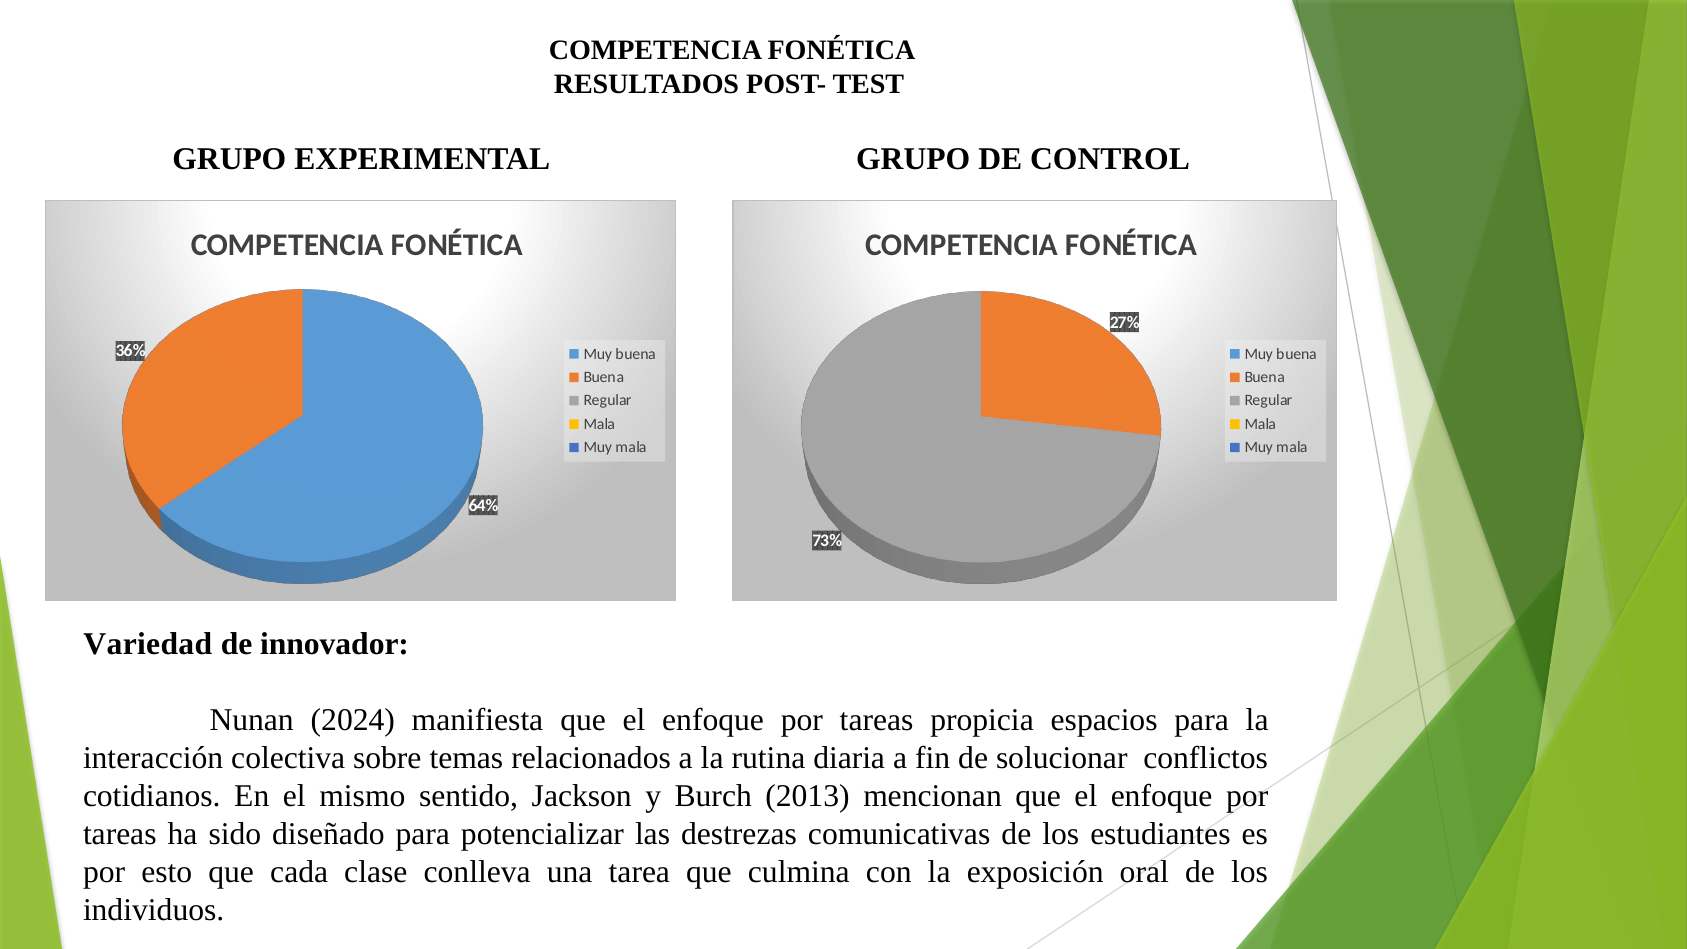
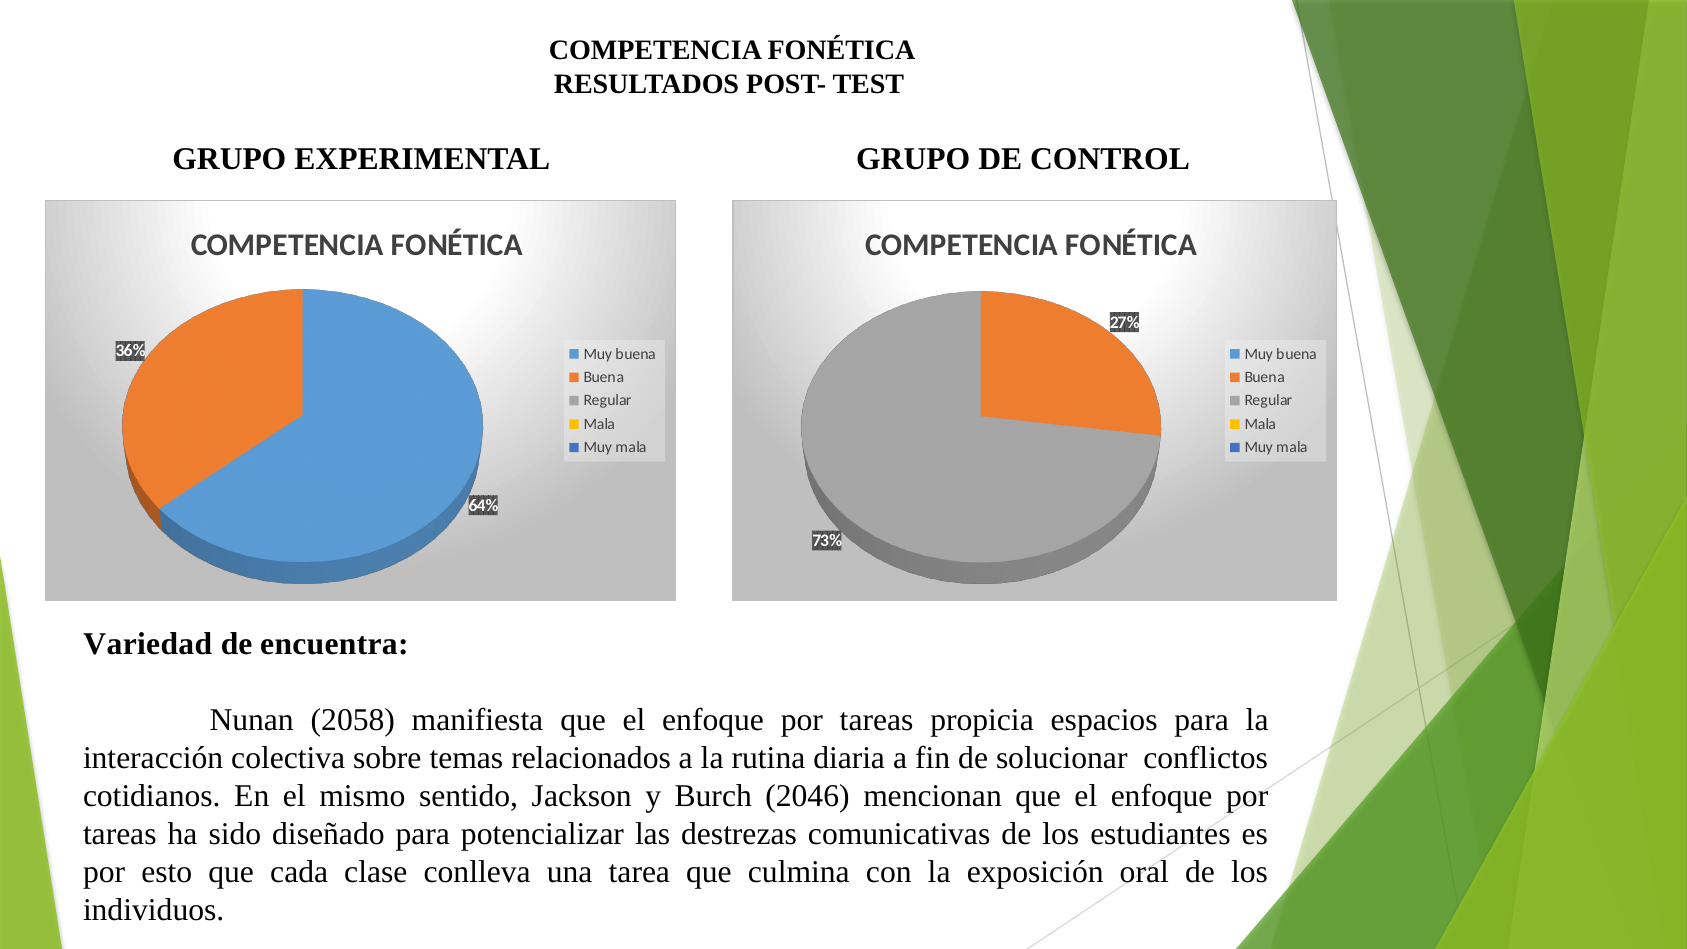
innovador: innovador -> encuentra (334, 644)
2024: 2024 -> 2058 (353, 720)
2013: 2013 -> 2046 (808, 796)
